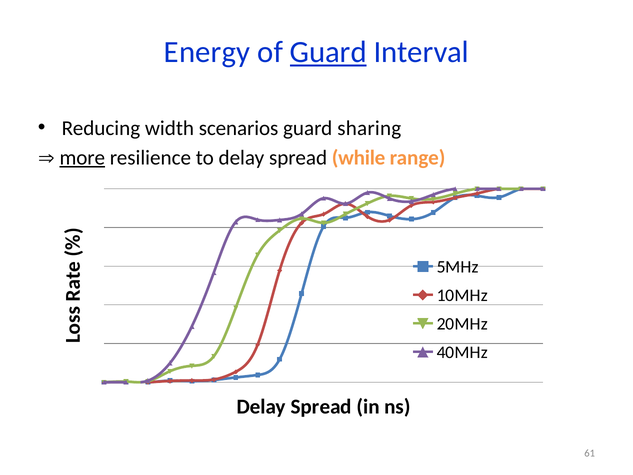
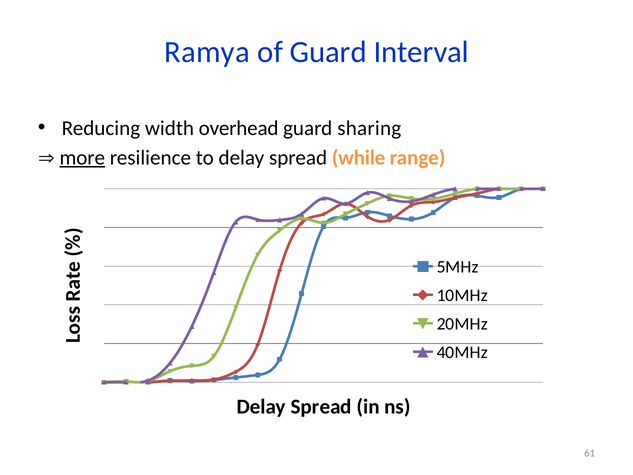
Energy: Energy -> Ramya (207, 52)
Guard underline: present -> none (328, 52)
scenarios: scenarios -> overhead (239, 128)
